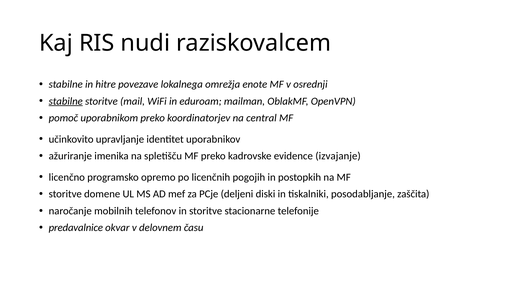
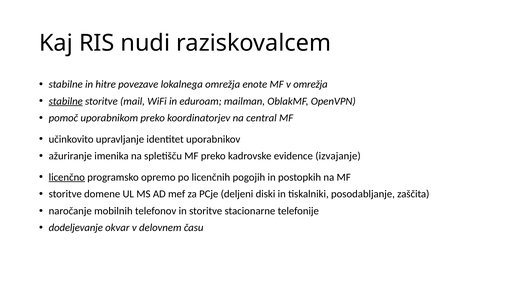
v osrednji: osrednji -> omrežja (310, 84)
licenčno underline: none -> present (67, 178)
predavalnice: predavalnice -> dodeljevanje (76, 228)
